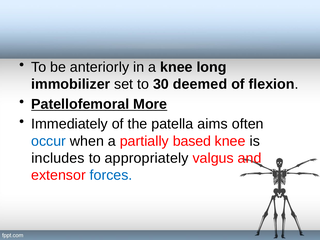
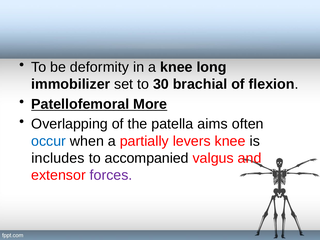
anteriorly: anteriorly -> deformity (100, 67)
deemed: deemed -> brachial (200, 84)
Immediately: Immediately -> Overlapping (70, 124)
based: based -> levers (192, 141)
appropriately: appropriately -> accompanied (147, 158)
forces colour: blue -> purple (111, 175)
